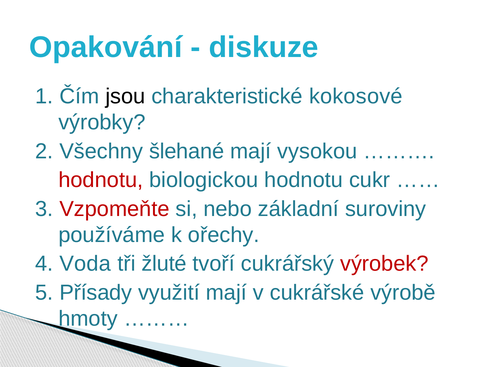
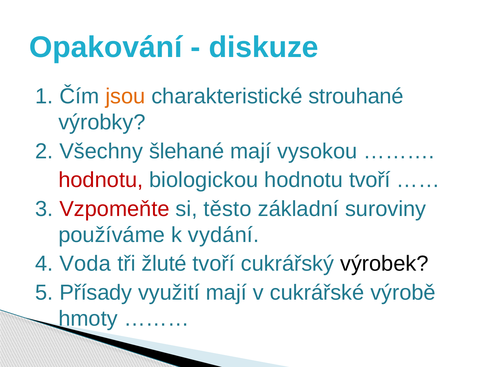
jsou colour: black -> orange (125, 96)
kokosové: kokosové -> strouhané (356, 96)
hodnotu cukr: cukr -> tvoří (370, 180)
nebo: nebo -> těsto (228, 209)
ořechy: ořechy -> vydání (224, 235)
výrobek colour: red -> black (384, 264)
